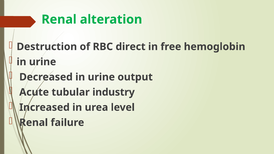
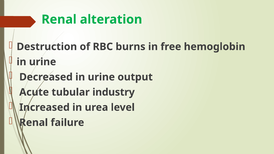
direct: direct -> burns (131, 47)
